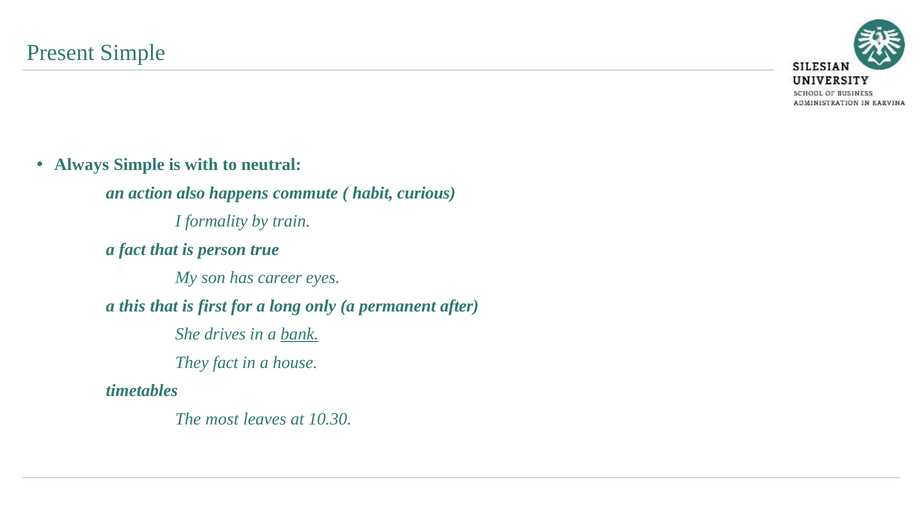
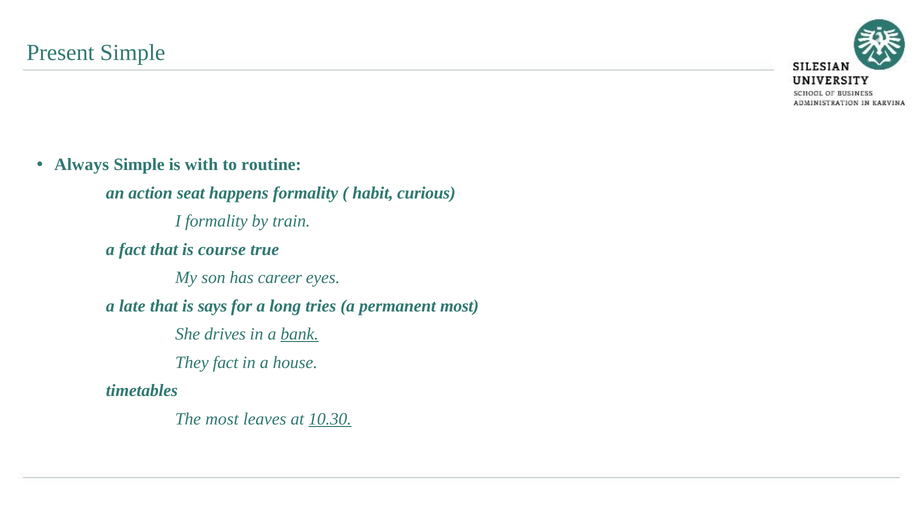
neutral: neutral -> routine (271, 165)
also: also -> seat (191, 193)
happens commute: commute -> formality (305, 193)
person: person -> course (222, 250)
this: this -> late (132, 306)
first: first -> says (212, 306)
only: only -> tries (321, 306)
permanent after: after -> most (459, 306)
10.30 underline: none -> present (330, 420)
